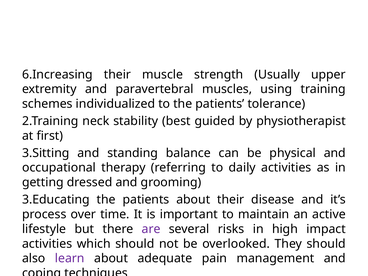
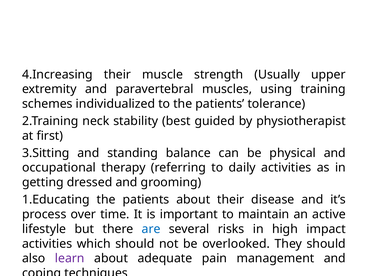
6.Increasing: 6.Increasing -> 4.Increasing (57, 74)
3.Educating: 3.Educating -> 1.Educating (56, 200)
are colour: purple -> blue (151, 229)
